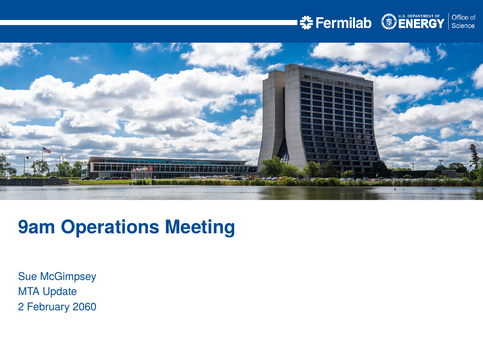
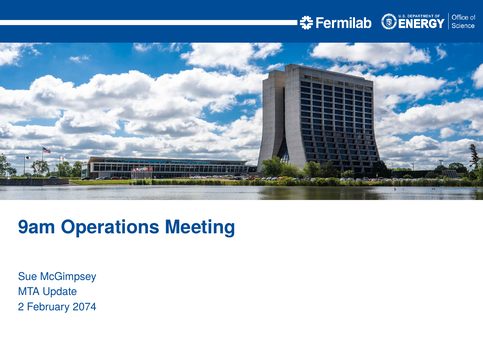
2060: 2060 -> 2074 (85, 306)
